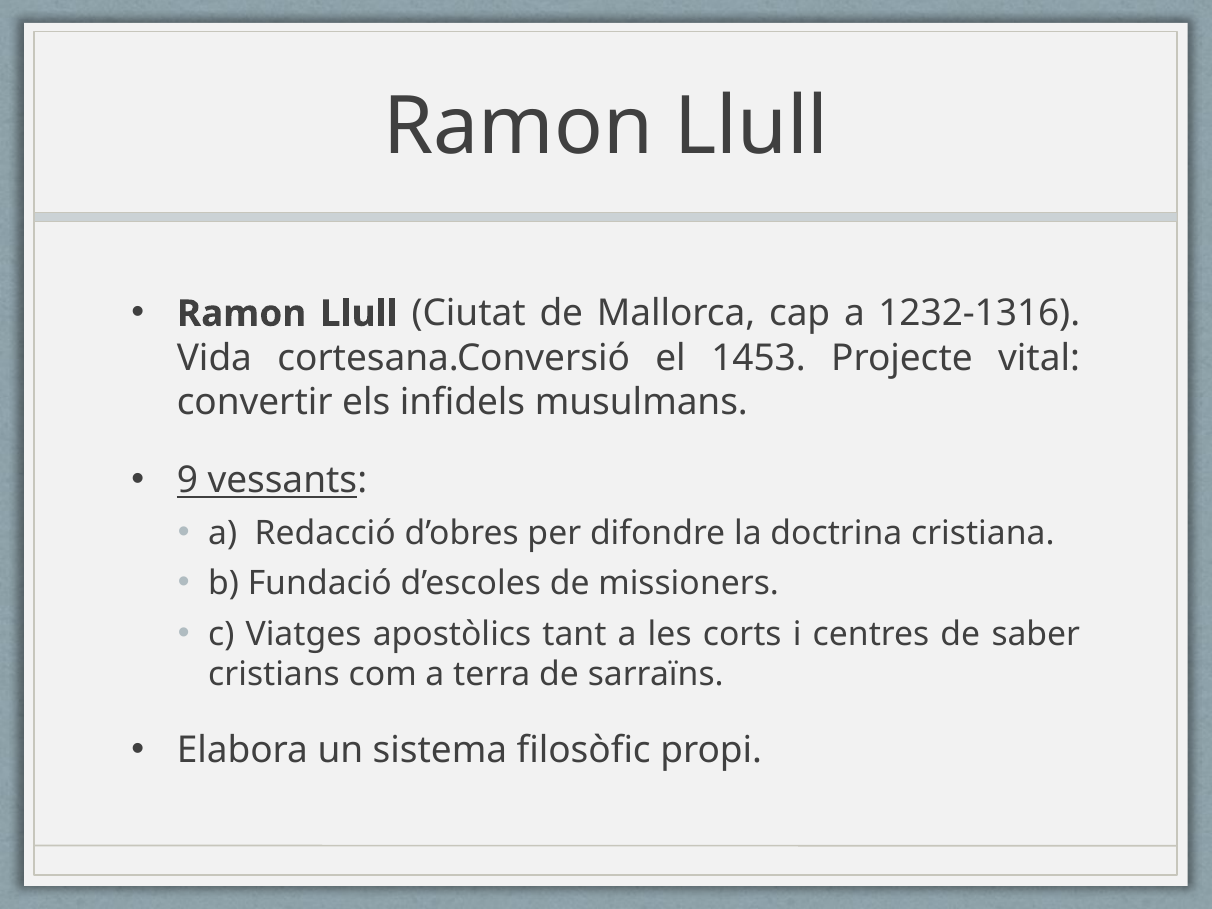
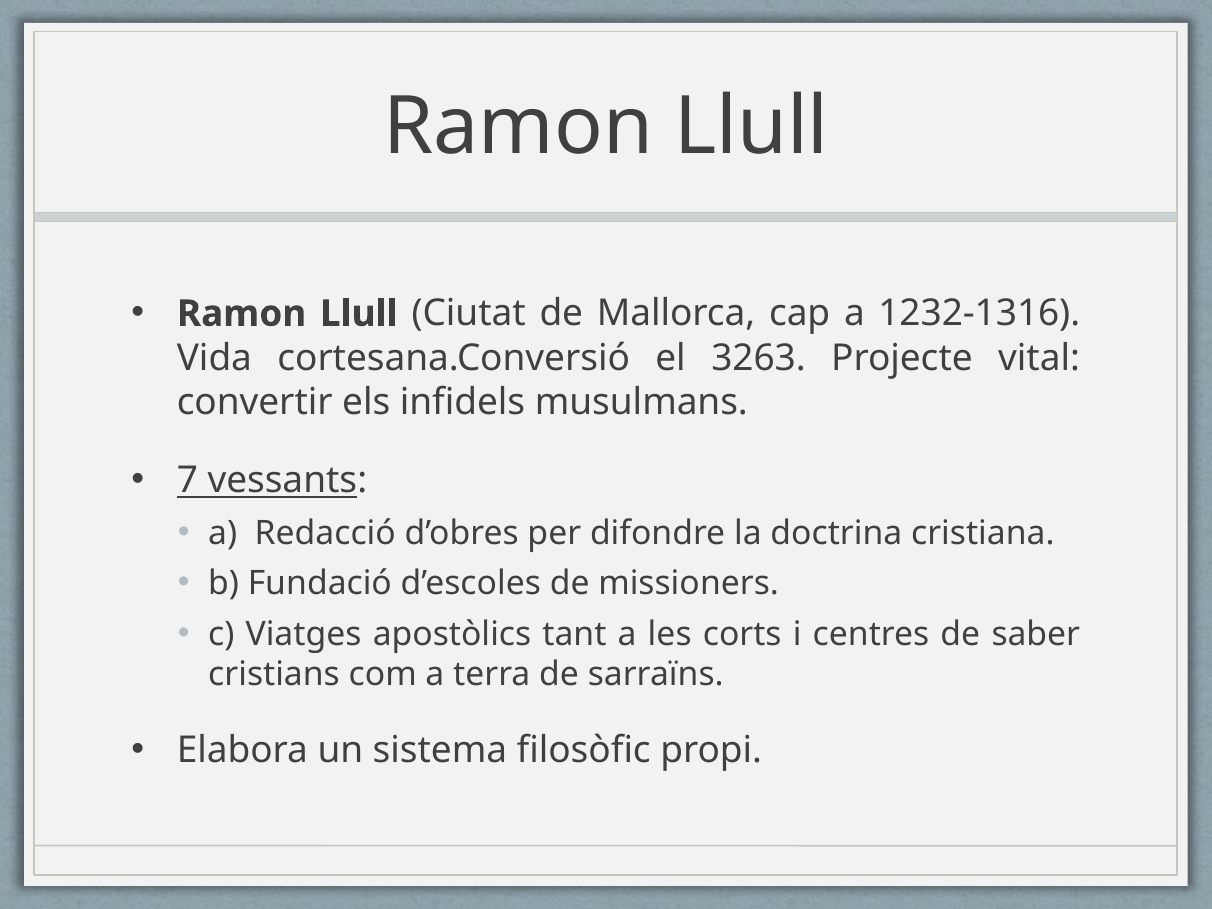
1453: 1453 -> 3263 (759, 358)
9: 9 -> 7 (187, 481)
